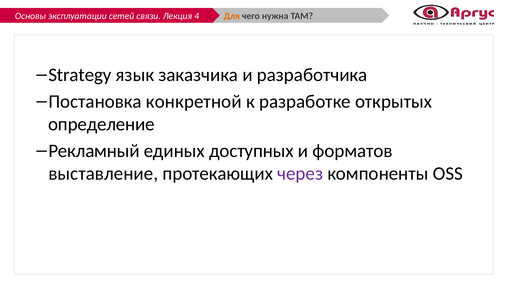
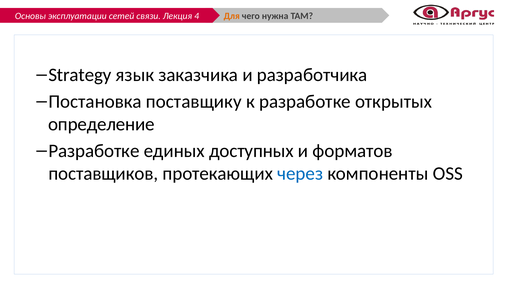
конкретной: конкретной -> поставщику (194, 101)
Рекламный: Рекламный -> Разработке (94, 151)
выставление: выставление -> поставщиков (103, 174)
через colour: purple -> blue (300, 174)
